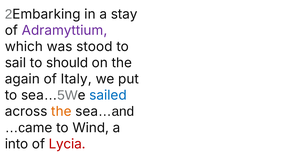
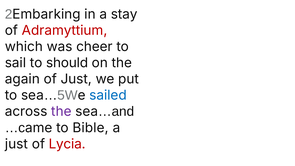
Adramyttium colour: purple -> red (65, 30)
stood: stood -> cheer (94, 47)
of Italy: Italy -> Just (76, 79)
the colour: orange -> purple (61, 111)
Wind: Wind -> Bible (91, 128)
into: into -> just (16, 144)
